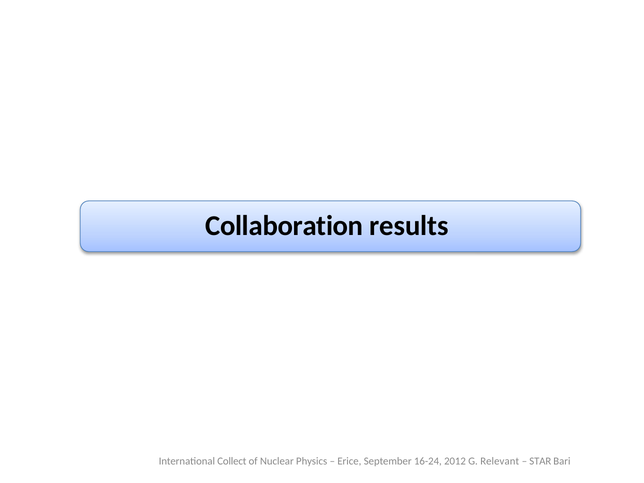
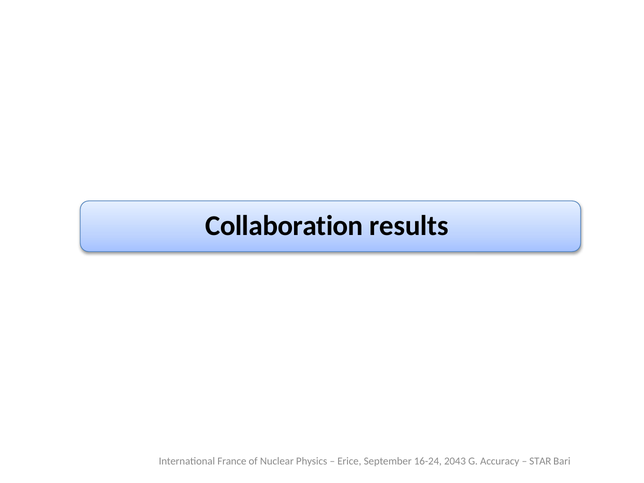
Collect: Collect -> France (232, 461)
2012: 2012 -> 2043 (455, 461)
Relevant: Relevant -> Accuracy (500, 461)
